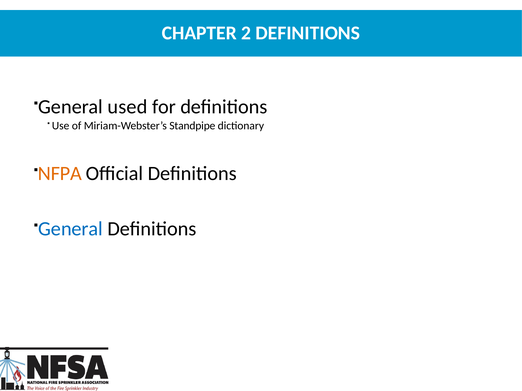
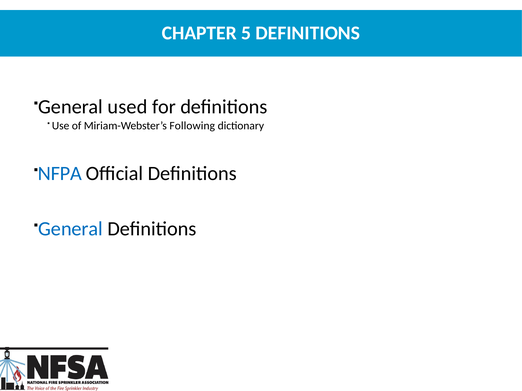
2: 2 -> 5 (246, 33)
Standpipe: Standpipe -> Following (192, 126)
NFPA colour: orange -> blue (60, 174)
